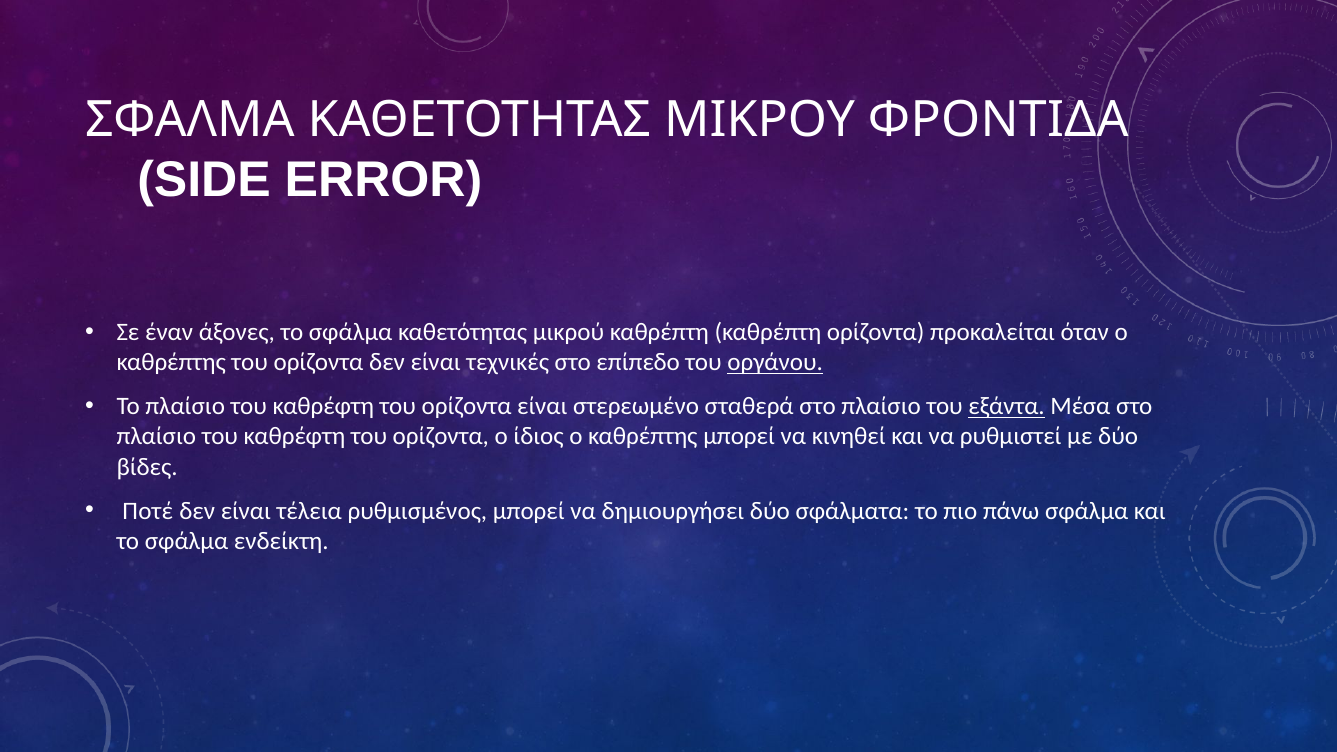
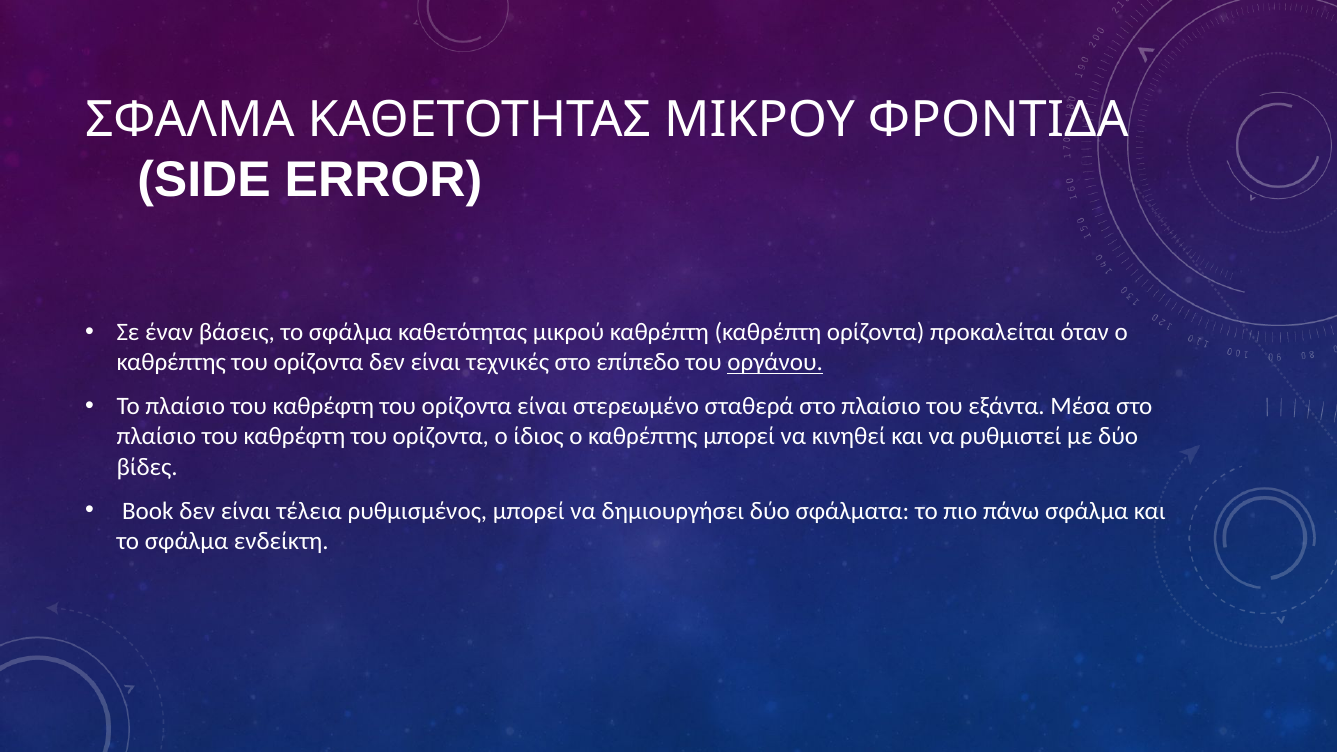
άξονες: άξονες -> βάσεις (237, 333)
εξάντα underline: present -> none (1007, 407)
Ποτέ: Ποτέ -> Book (148, 511)
